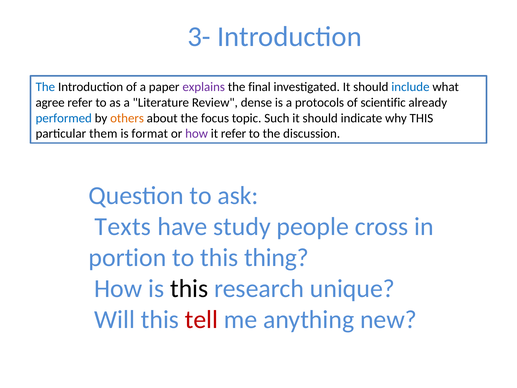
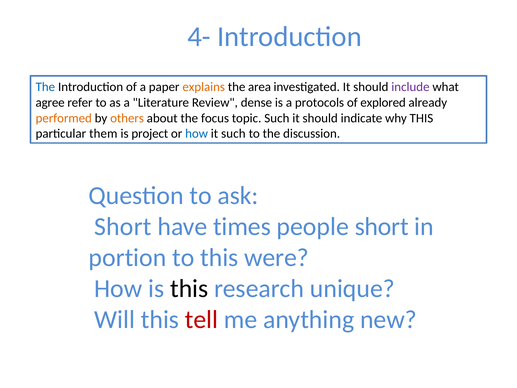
3-: 3- -> 4- (199, 37)
explains colour: purple -> orange (204, 87)
final: final -> area (260, 87)
include colour: blue -> purple (410, 87)
scientific: scientific -> explored (383, 102)
performed colour: blue -> orange (64, 118)
format: format -> project (150, 134)
how colour: purple -> blue (197, 134)
it refer: refer -> such (233, 134)
Texts: Texts -> Short (123, 226)
study: study -> times (242, 226)
people cross: cross -> short (382, 226)
thing: thing -> were (276, 257)
